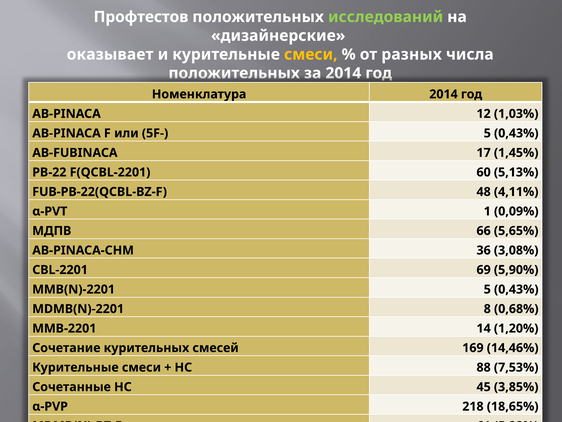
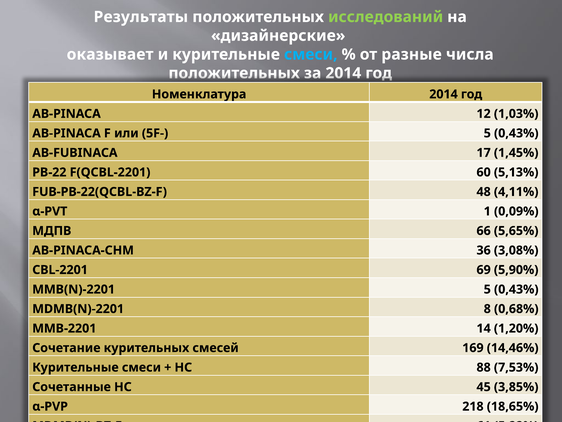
Профтестов: Профтестов -> Результаты (141, 17)
смеси colour: yellow -> light blue (311, 54)
разных: разных -> разные (412, 54)
